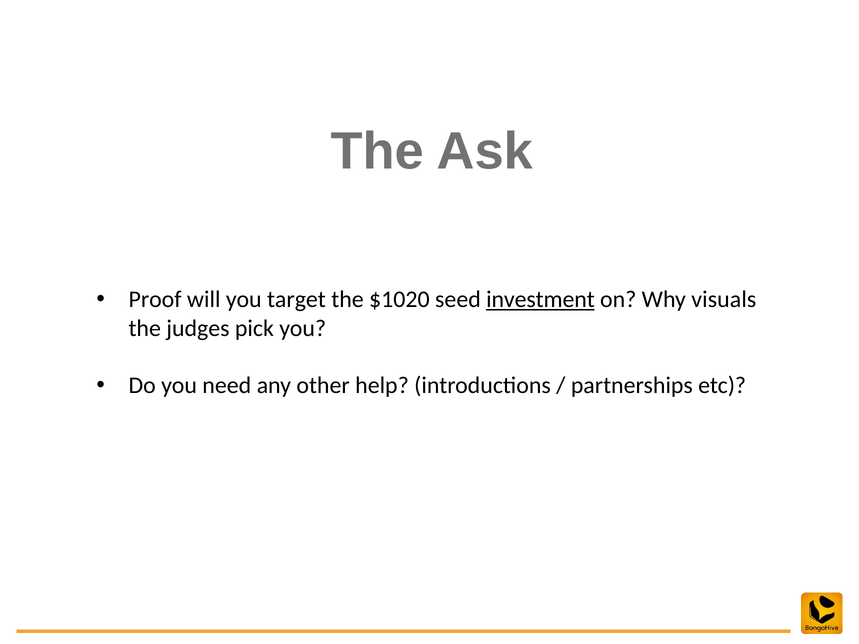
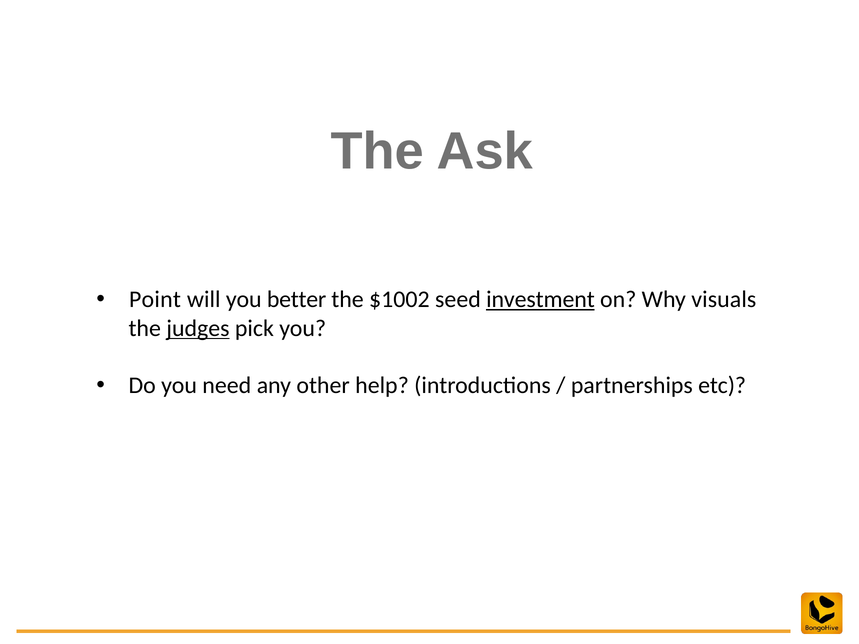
Proof: Proof -> Point (155, 300)
target: target -> better (297, 300)
$1020: $1020 -> $1002 (399, 300)
judges underline: none -> present (198, 328)
